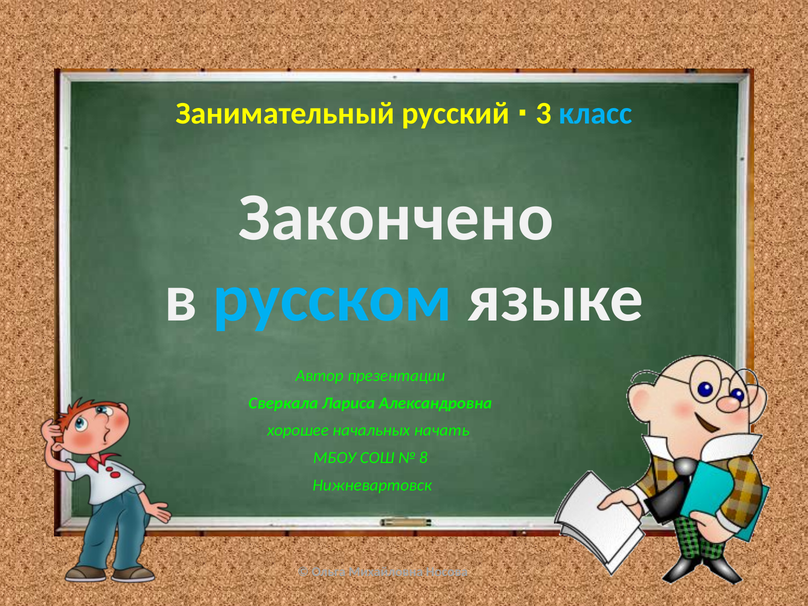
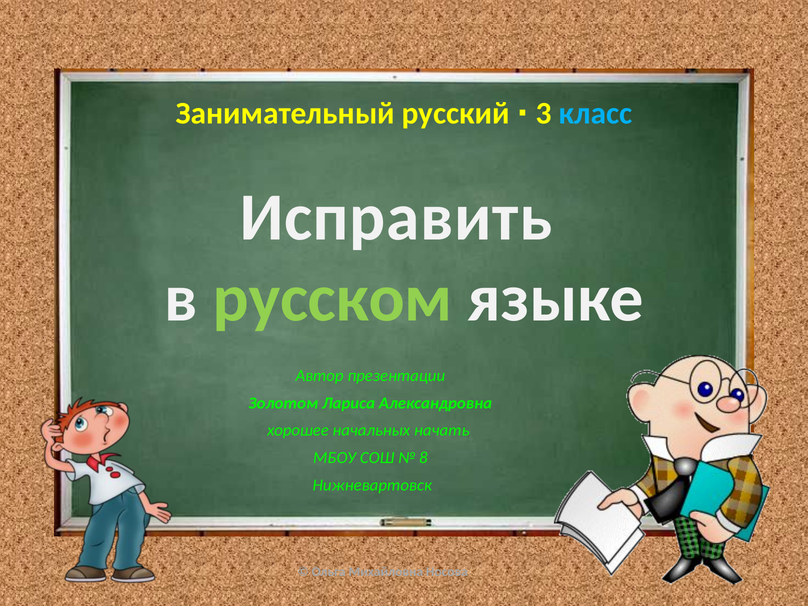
Закончено: Закончено -> Исправить (396, 218)
русском colour: light blue -> light green (333, 298)
Сверкала: Сверкала -> Золотом (283, 403)
